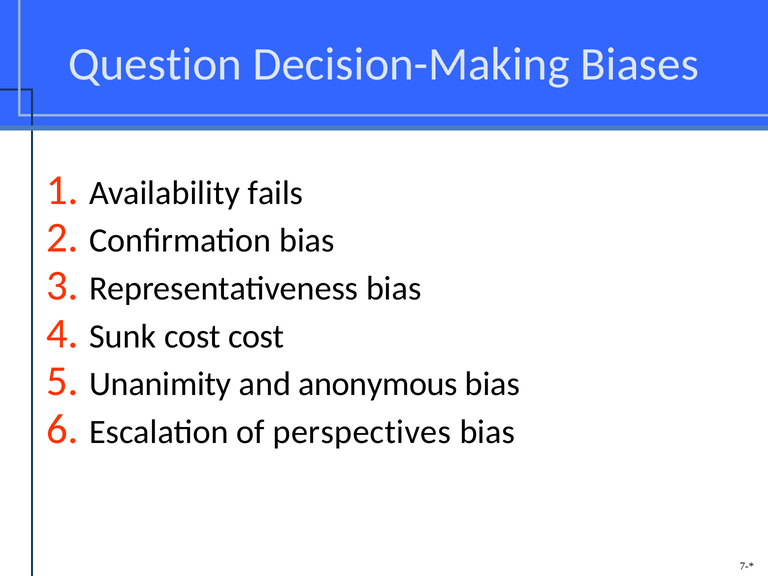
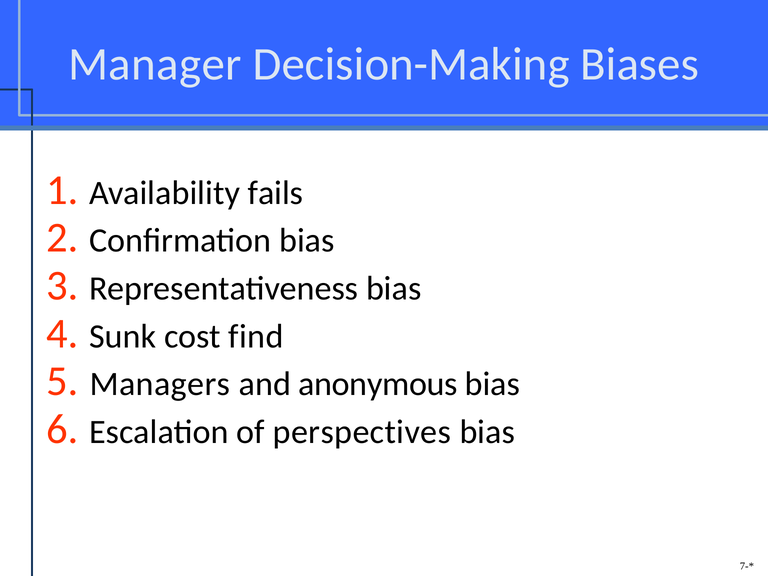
Question: Question -> Manager (155, 64)
cost cost: cost -> find (256, 336)
Unanimity: Unanimity -> Managers (160, 384)
